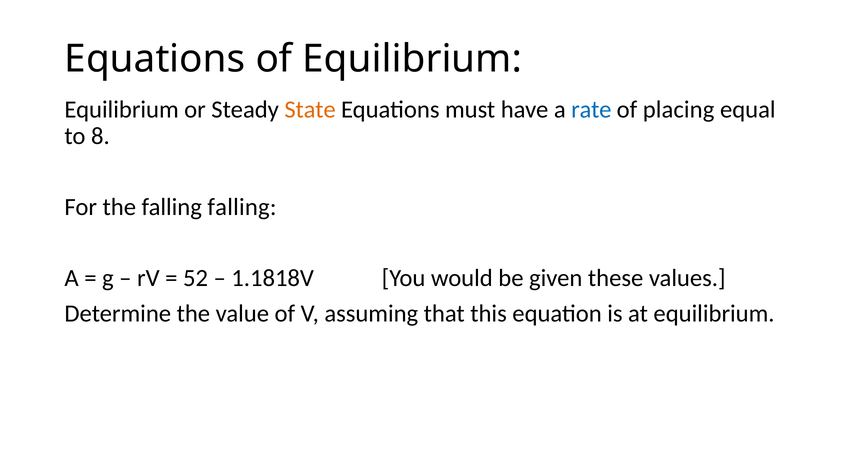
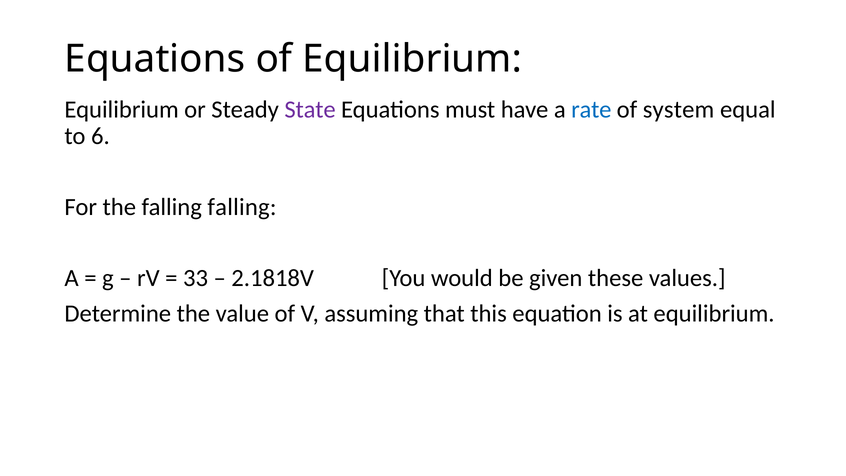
State colour: orange -> purple (310, 110)
placing: placing -> system (679, 110)
8: 8 -> 6 (100, 136)
52: 52 -> 33 (196, 278)
1.1818V: 1.1818V -> 2.1818V (273, 278)
